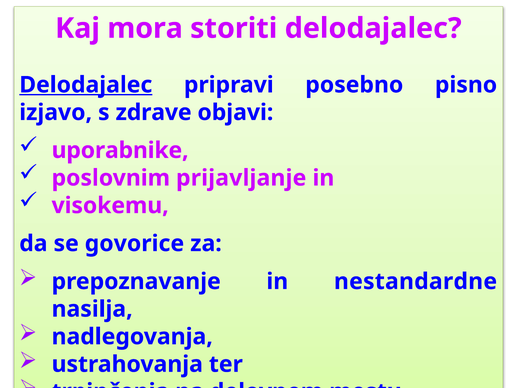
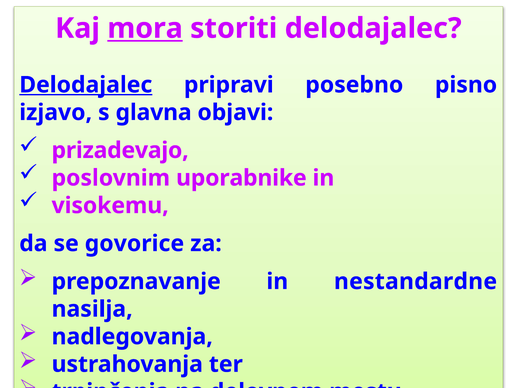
mora underline: none -> present (145, 28)
zdrave: zdrave -> glavna (154, 112)
uporabnike: uporabnike -> prizadevajo (120, 150)
prijavljanje: prijavljanje -> uporabnike (241, 178)
